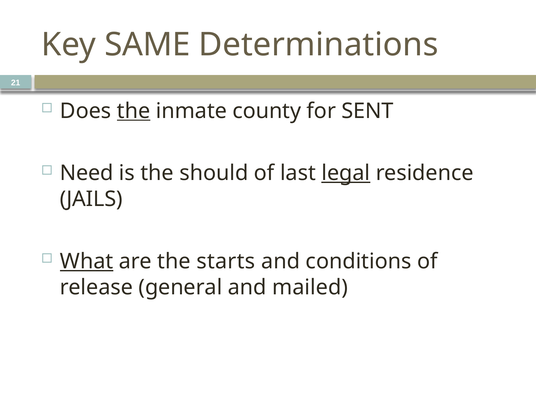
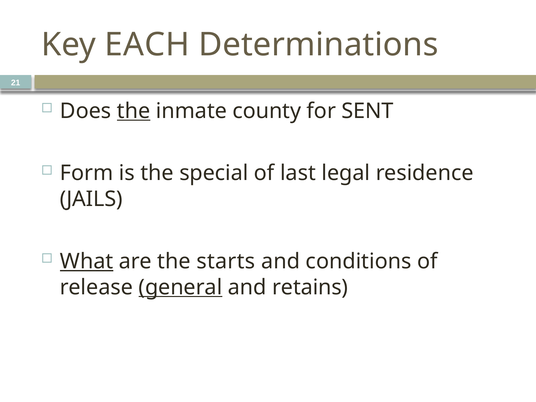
SAME: SAME -> EACH (147, 45)
Need: Need -> Form (87, 173)
should: should -> special (214, 173)
legal underline: present -> none (346, 173)
general underline: none -> present (180, 287)
mailed: mailed -> retains (310, 287)
